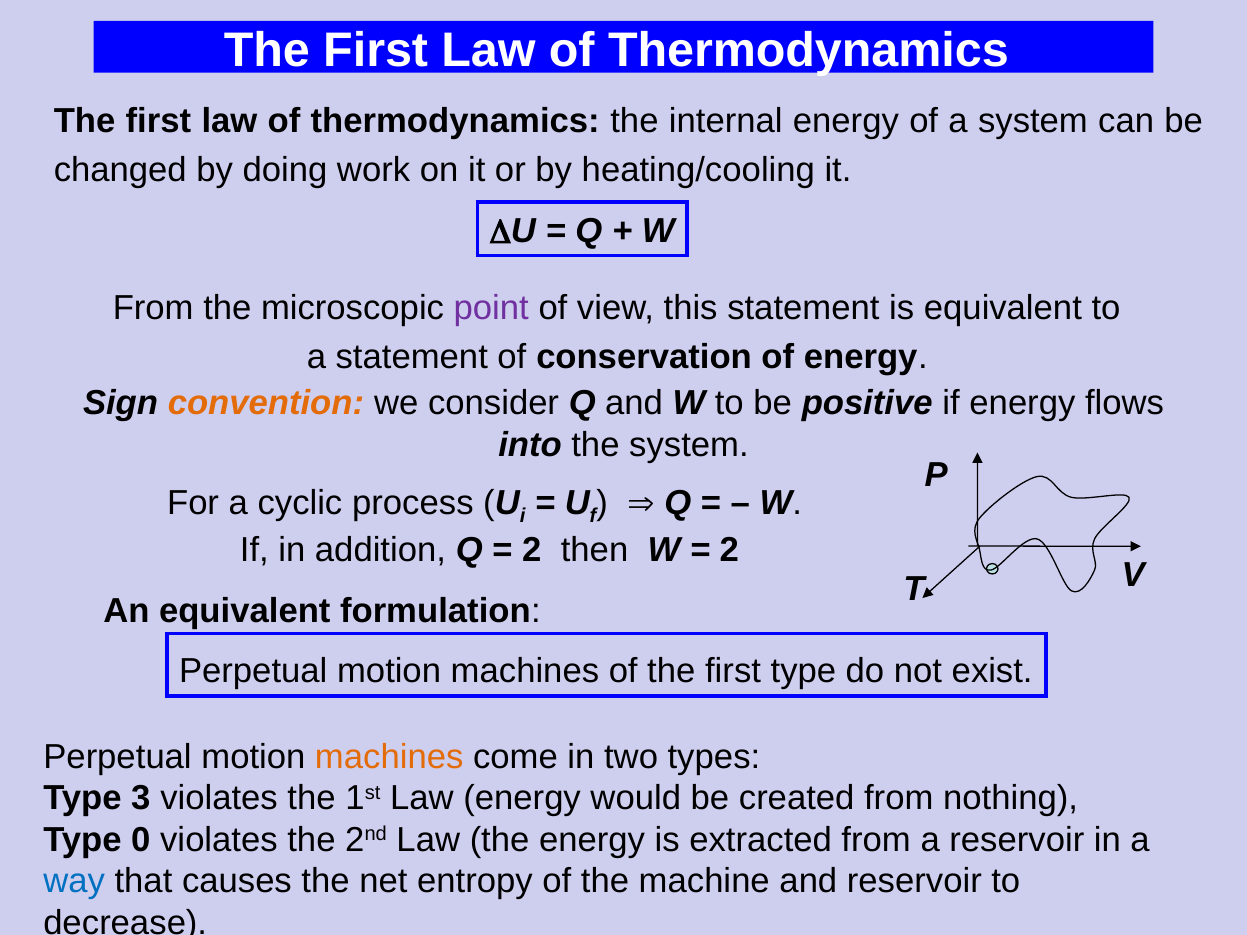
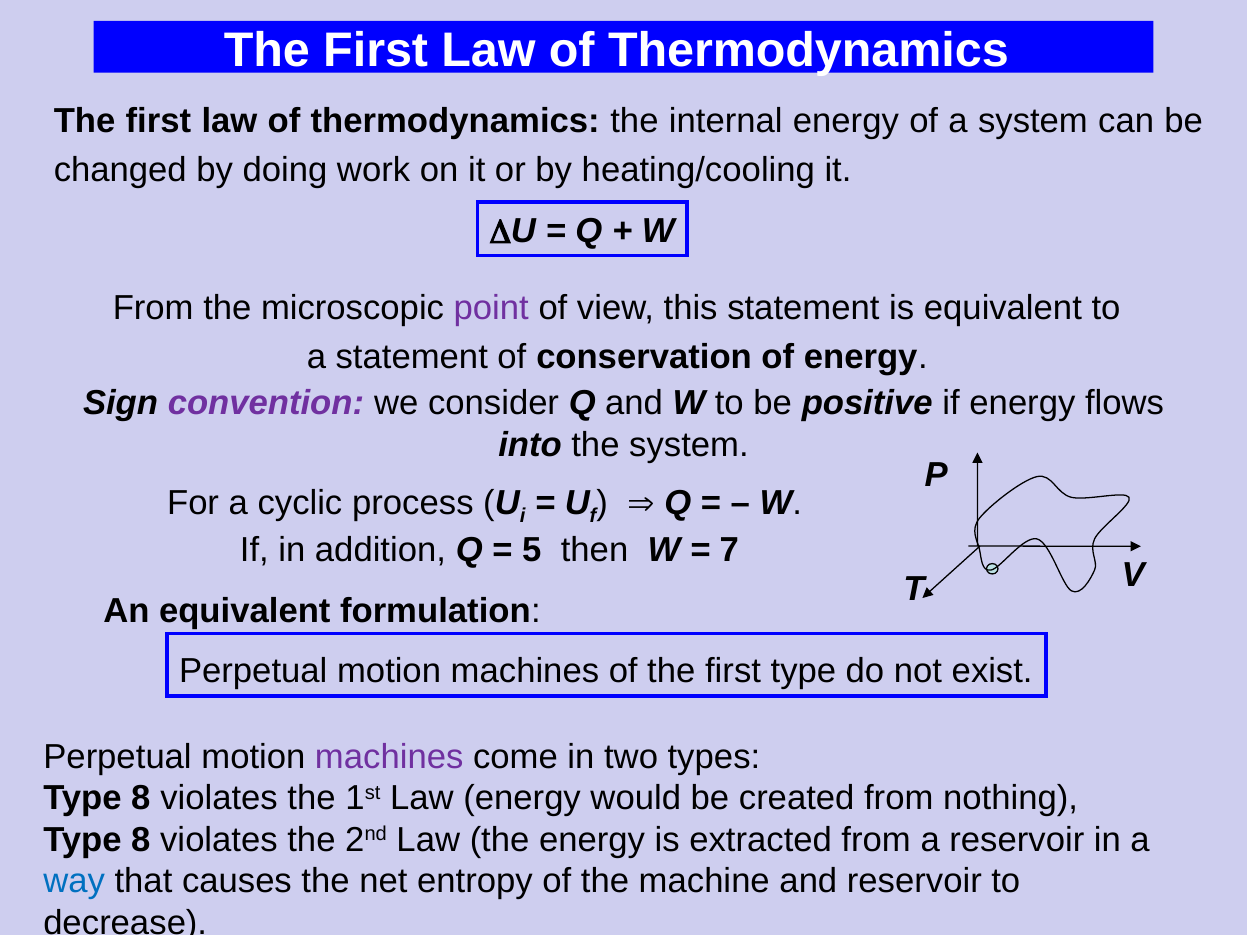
convention colour: orange -> purple (266, 403)
2: 2 -> 5 (532, 550)
2: 2 -> 7 (729, 550)
machines colour: orange -> purple (389, 757)
3: 3 -> 8 (141, 798)
0: 0 -> 8 (141, 840)
